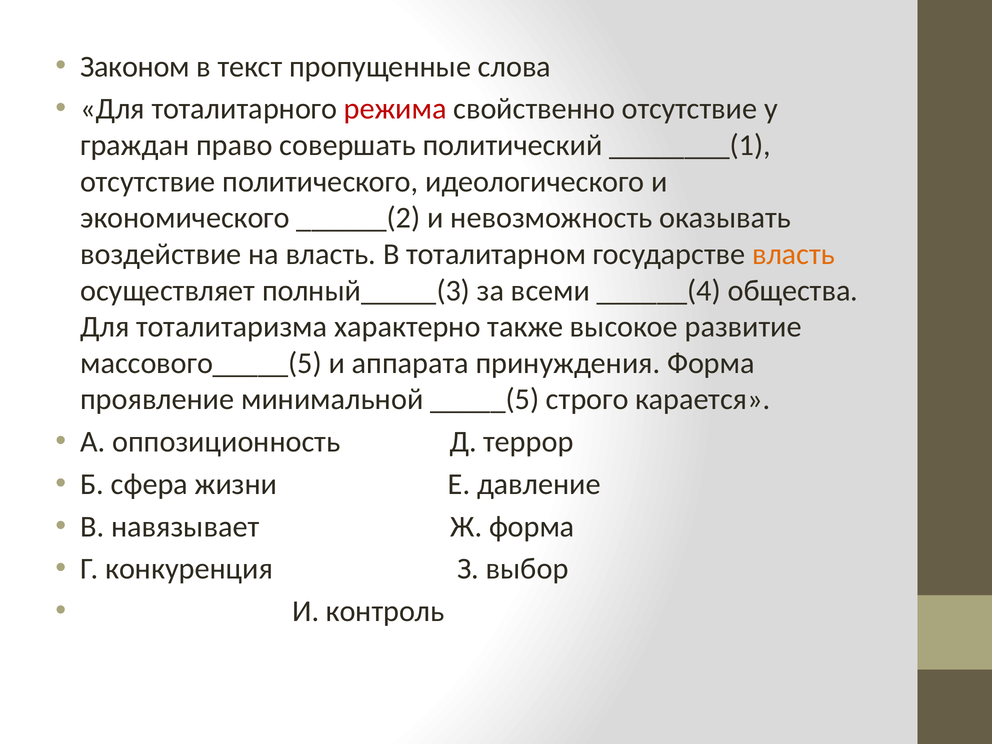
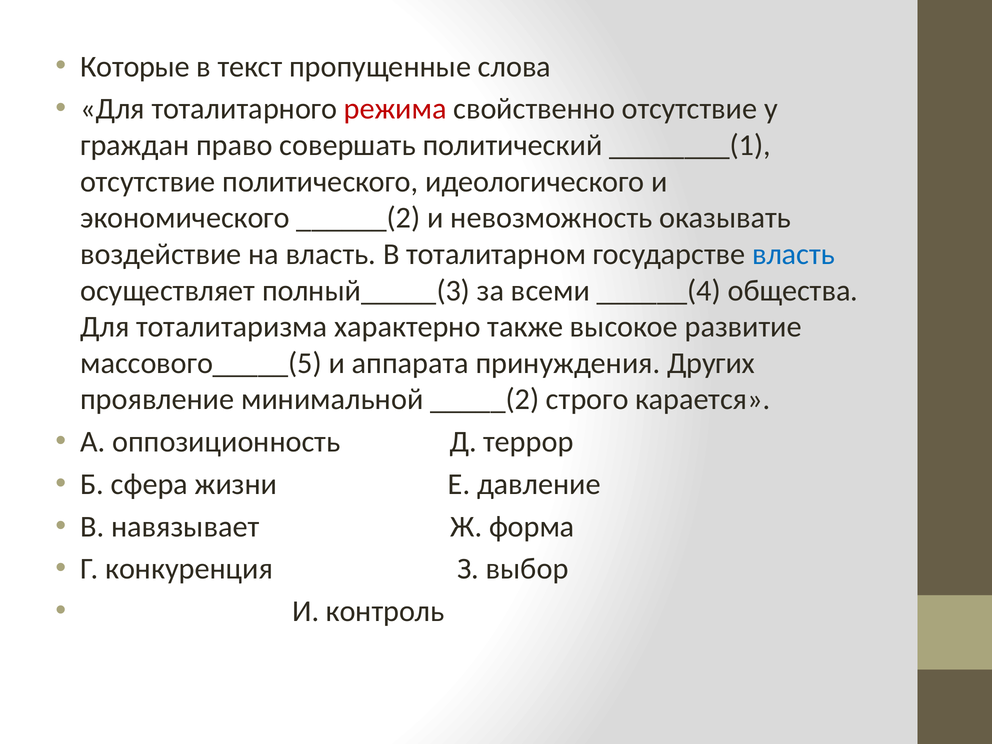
Законом: Законом -> Которые (135, 67)
власть colour: orange -> blue (794, 254)
принуждения Форма: Форма -> Других (711, 363)
_____(5: _____(5 -> _____(2 (485, 399)
